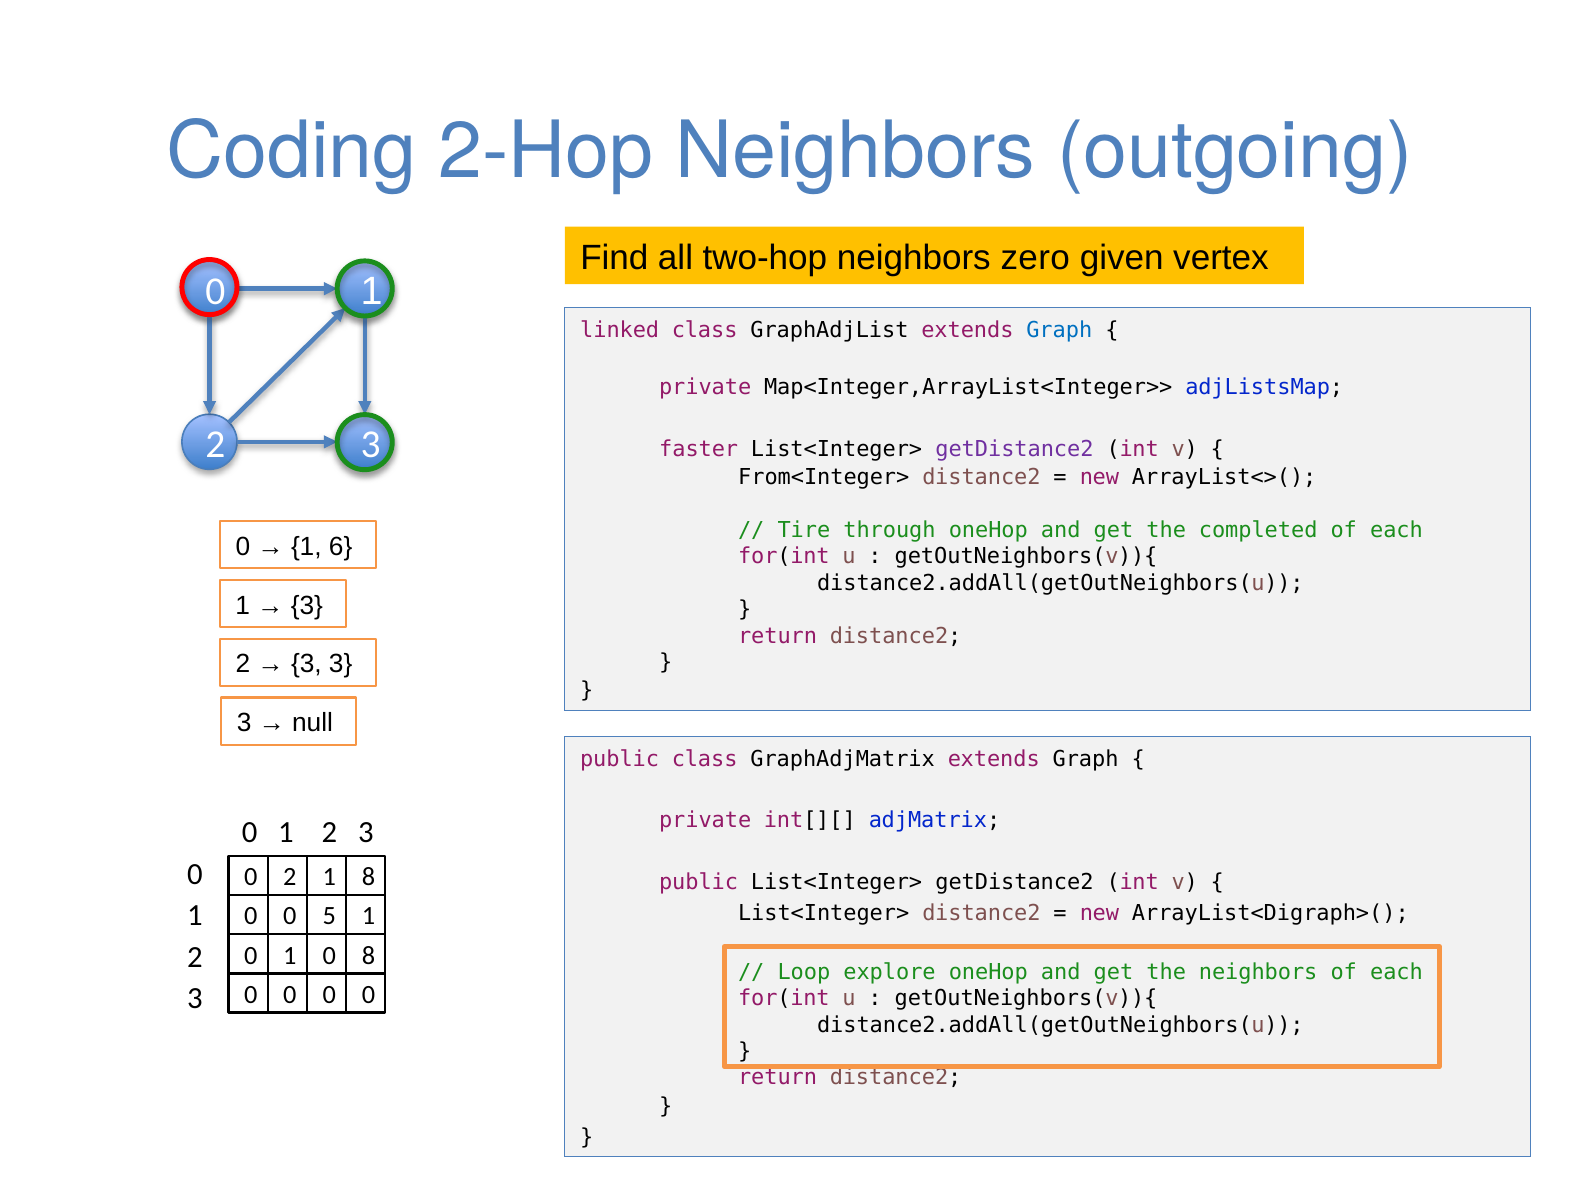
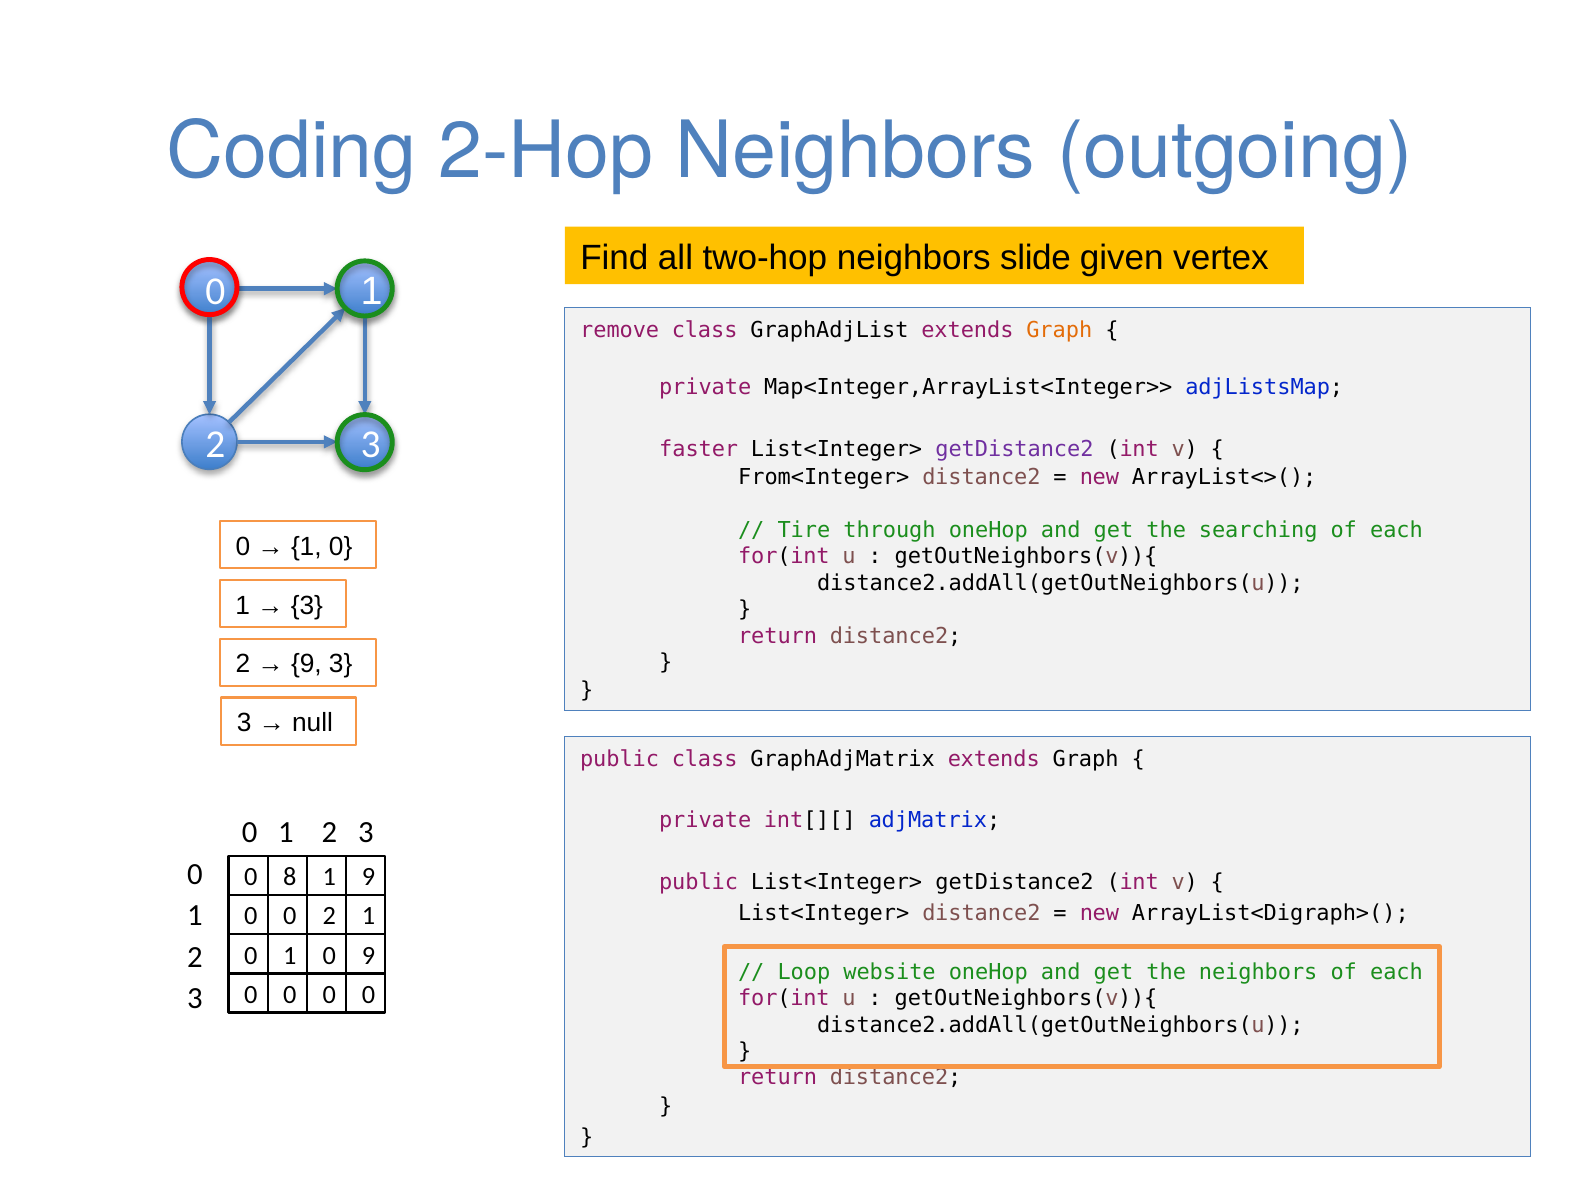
zero: zero -> slide (1036, 258)
linked: linked -> remove (620, 330)
Graph colour: blue -> orange (1059, 330)
completed: completed -> searching (1258, 530)
6: 6 -> 0 (341, 547)
3: 3 -> 9 (306, 664)
0 2: 2 -> 8 (290, 877)
1 8: 8 -> 9 (368, 877)
0 5: 5 -> 2 (329, 916)
0 8: 8 -> 9 (368, 956)
explore: explore -> website (890, 972)
